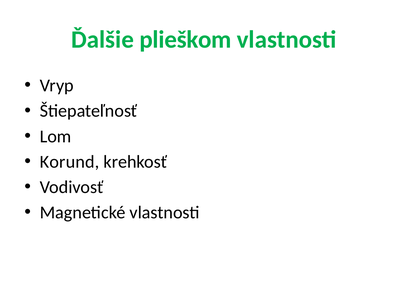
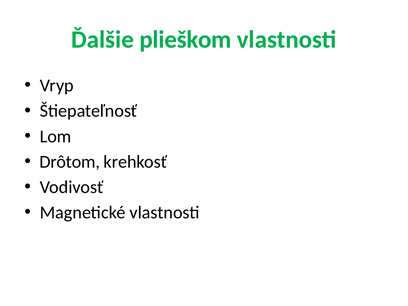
Korund: Korund -> Drôtom (70, 162)
